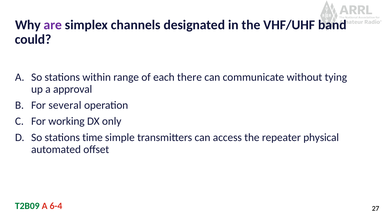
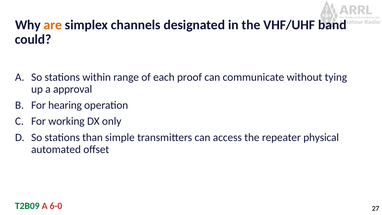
are colour: purple -> orange (53, 25)
there: there -> proof (190, 77)
several: several -> hearing (65, 105)
time: time -> than (93, 137)
6-4: 6-4 -> 6-0 (56, 206)
